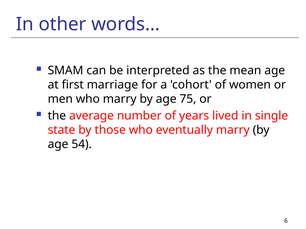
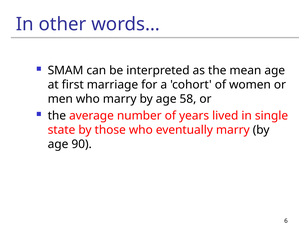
75: 75 -> 58 (188, 99)
54: 54 -> 90 (82, 145)
